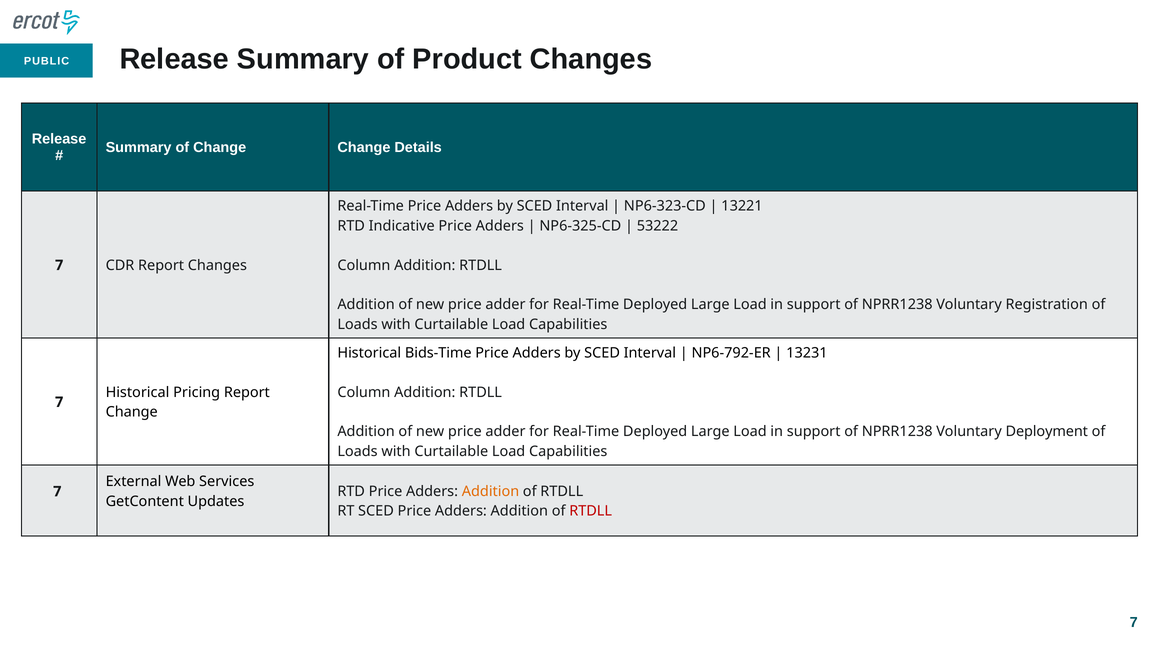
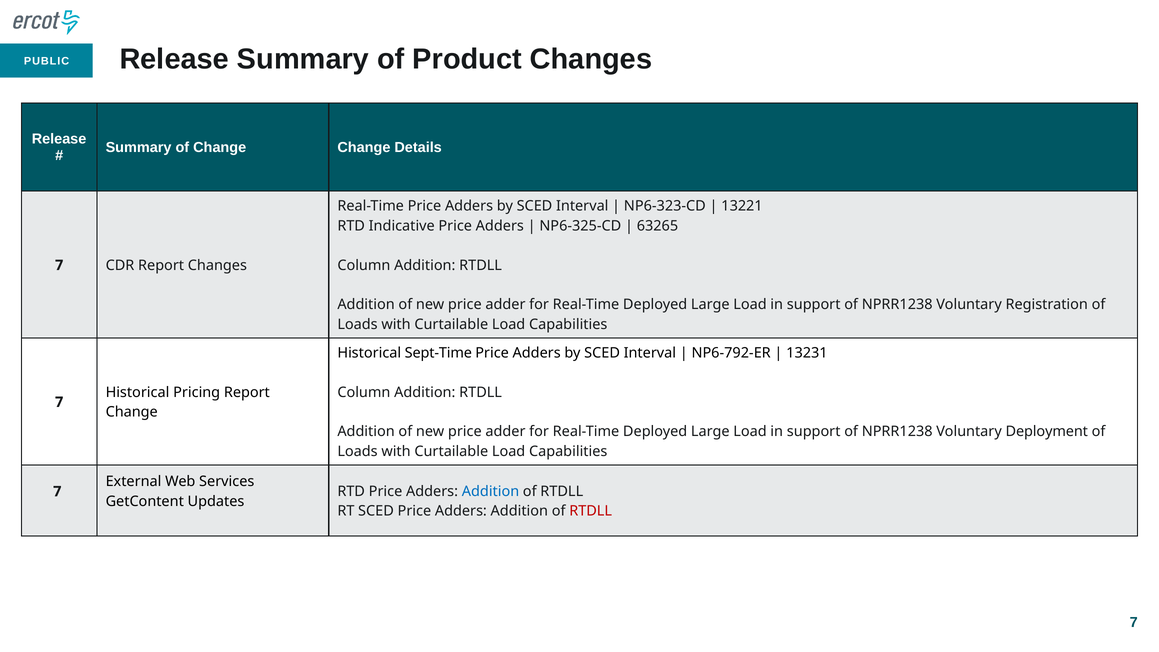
53222: 53222 -> 63265 (657, 226)
Bids-Time: Bids-Time -> Sept-Time (438, 353)
Addition colour: orange -> blue (491, 491)
